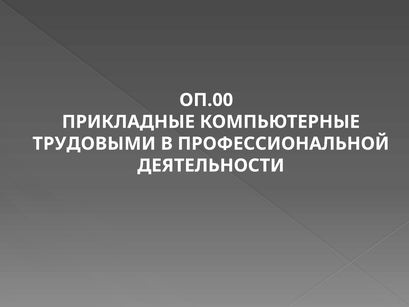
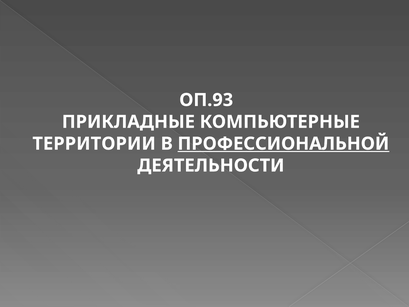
ОП.00: ОП.00 -> ОП.93 (206, 100)
ТРУДОВЫМИ: ТРУДОВЫМИ -> ТЕРРИТОРИИ (94, 144)
ПРОФЕССИОНАЛЬНОЙ underline: none -> present (283, 144)
